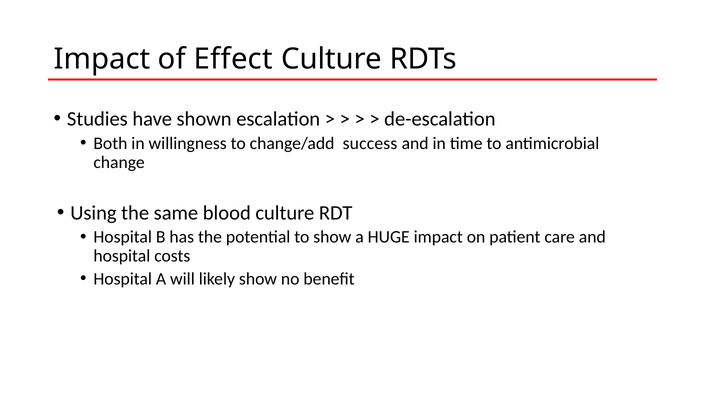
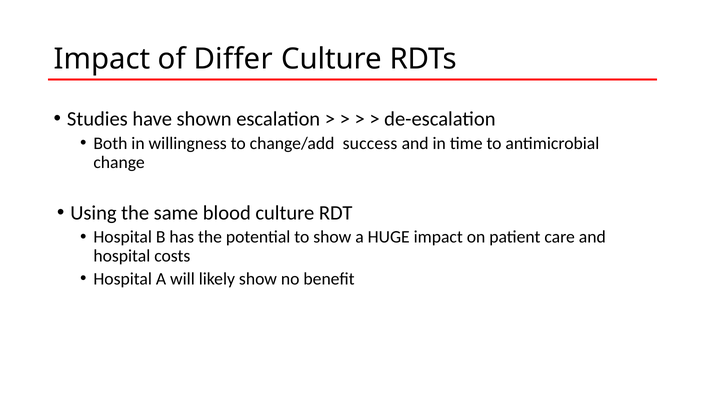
Effect: Effect -> Differ (233, 59)
